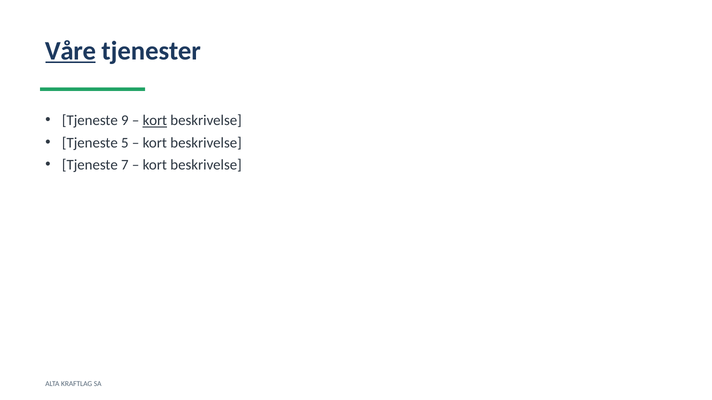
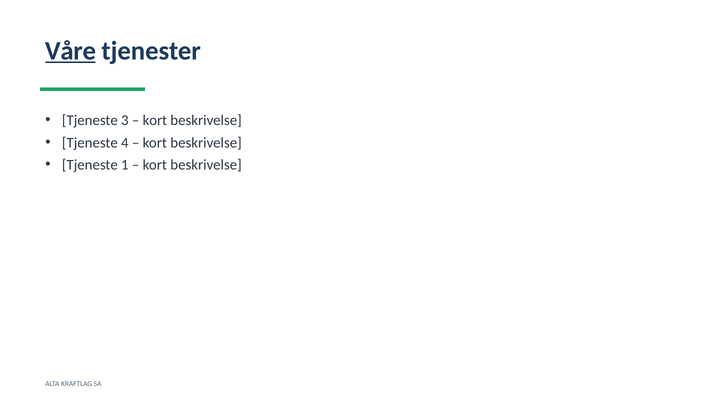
9: 9 -> 3 (125, 121)
kort underline: present -> none (155, 121)
5: 5 -> 4 (125, 143)
7: 7 -> 1 (125, 165)
